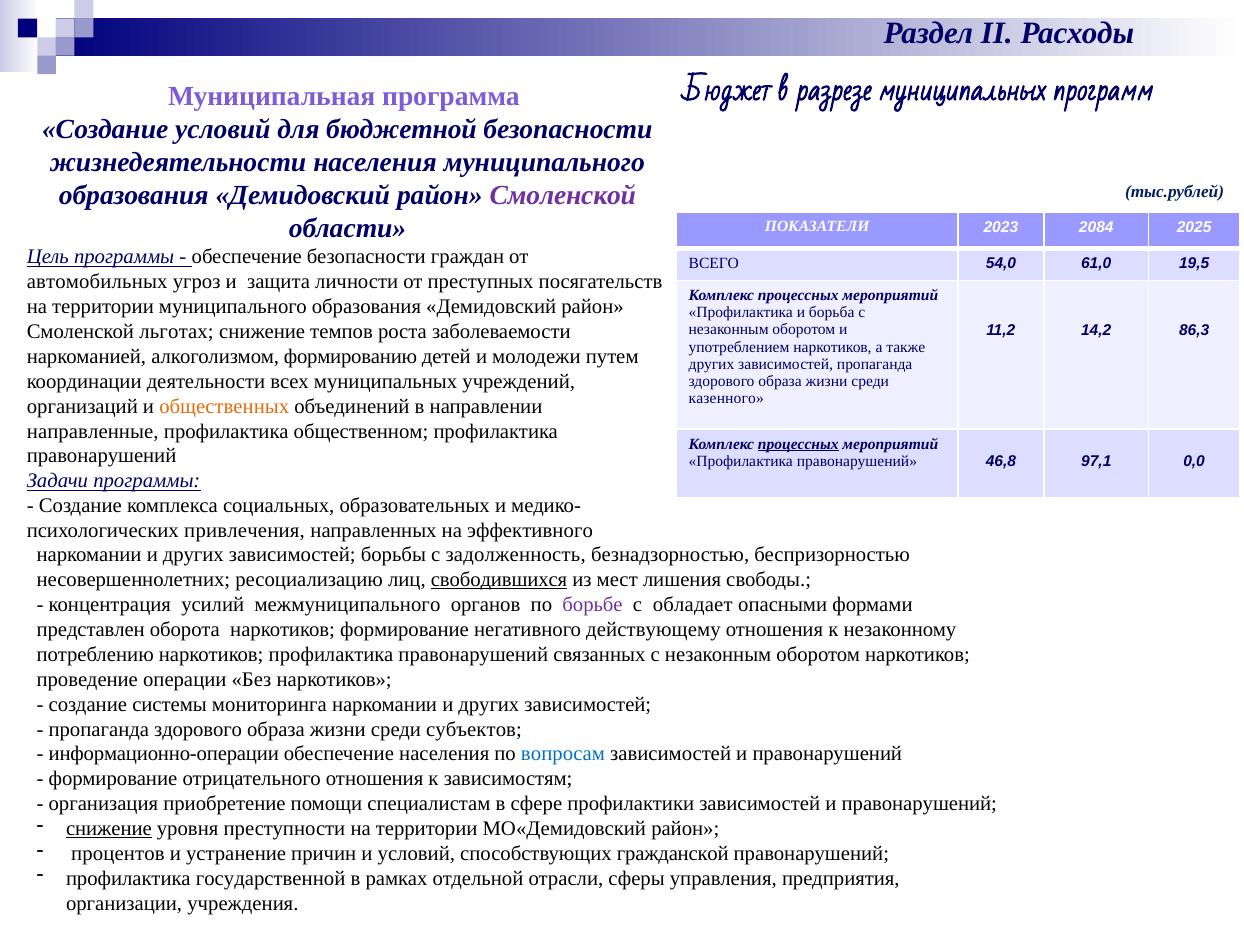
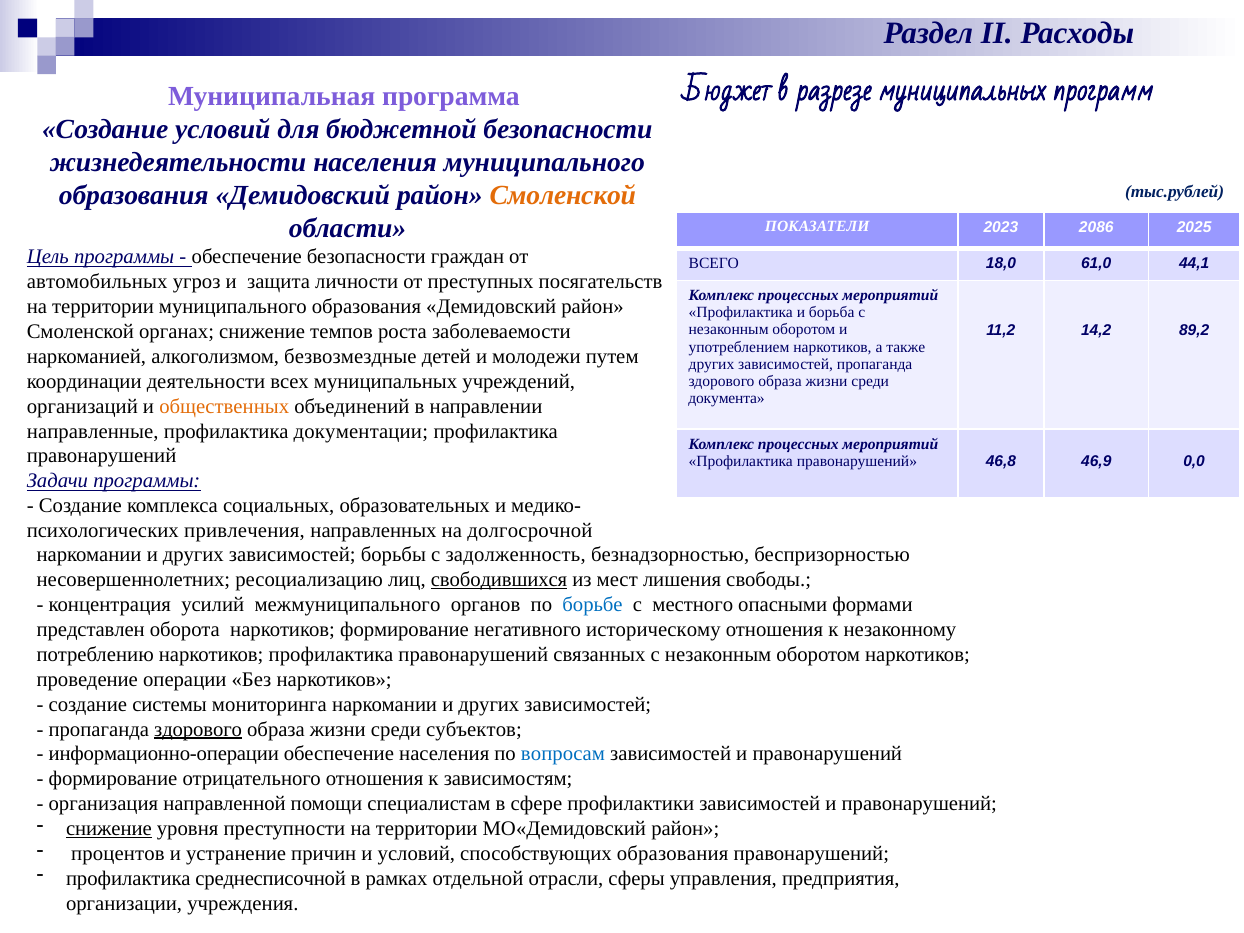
Смоленской colour: purple -> orange (563, 195)
2084: 2084 -> 2086 (1096, 227)
54,0: 54,0 -> 18,0 (1001, 264)
19,5: 19,5 -> 44,1 (1194, 264)
льготах: льготах -> органах (177, 332)
86,3: 86,3 -> 89,2 (1194, 330)
формированию: формированию -> безвозмездные (350, 357)
казенного: казенного -> документа (726, 399)
общественном: общественном -> документации (361, 431)
процессных underline: present -> none (798, 444)
97,1: 97,1 -> 46,9 (1096, 462)
эффективного: эффективного -> долгосрочной (530, 531)
борьбе colour: purple -> blue (593, 605)
обладает: обладает -> местного (693, 605)
действующему: действующему -> историческому (653, 630)
здорового underline: none -> present (198, 729)
приобретение: приобретение -> направленной (224, 804)
способствующих гражданской: гражданской -> образования (673, 854)
государственной: государственной -> среднесписочной (271, 878)
